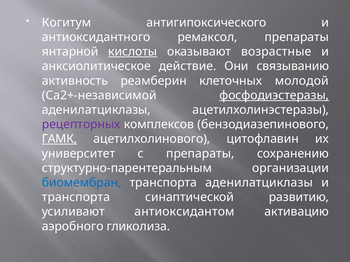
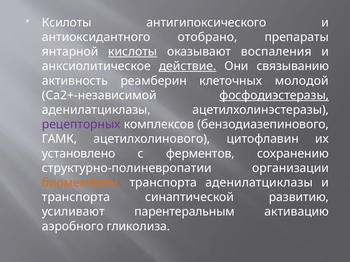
Когитум: Когитум -> Ксилоты (67, 23)
ремаксол: ремаксол -> отобрано (208, 37)
возрастные: возрастные -> воспаления (276, 52)
действие underline: none -> present (188, 66)
ГАМК underline: present -> none (59, 139)
университет: университет -> установлено (79, 154)
с препараты: препараты -> ферментов (200, 154)
структурно-парентеральным: структурно-парентеральным -> структурно-полиневропатии (127, 168)
биомембран colour: blue -> orange (82, 183)
антиоксидантом: антиоксидантом -> парентеральным (185, 212)
